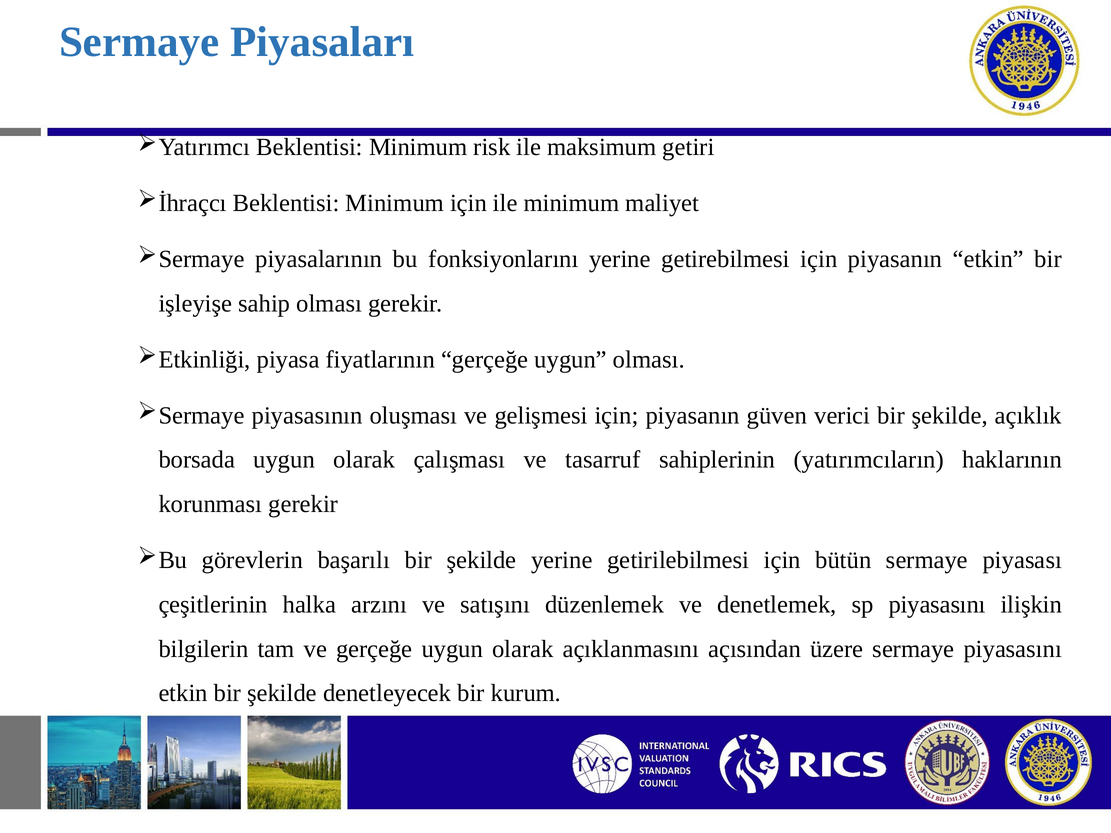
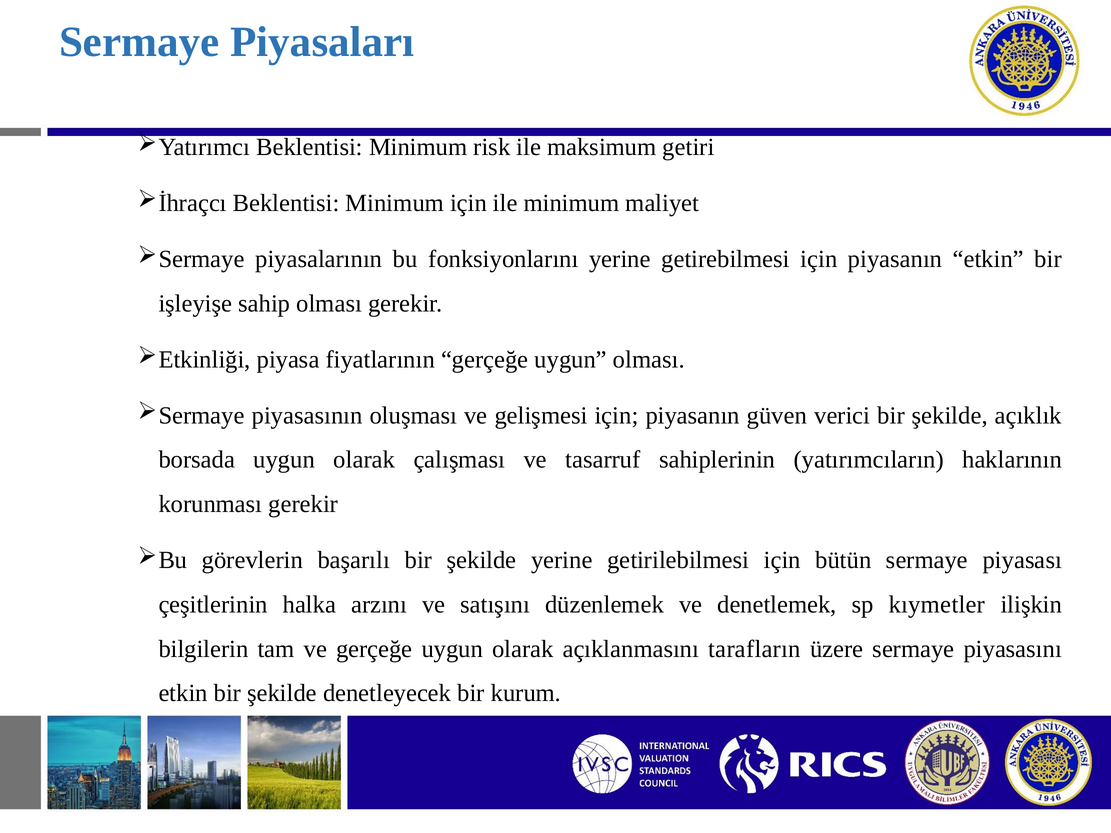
sp piyasasını: piyasasını -> kıymetler (937, 605)
açısından: açısından -> tarafların (754, 649)
